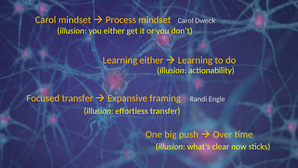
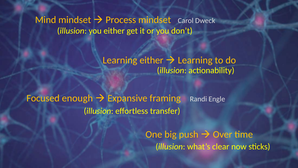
Carol: Carol -> Mind (46, 20)
Focused transfer: transfer -> enough (77, 98)
